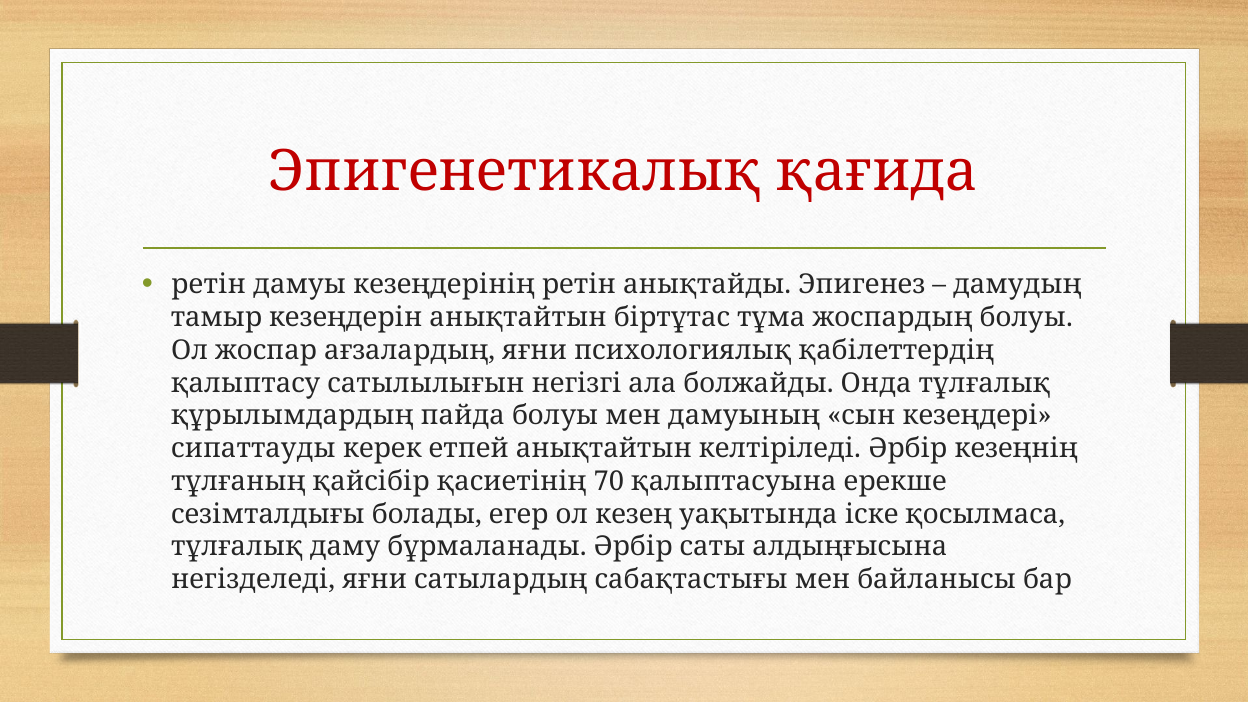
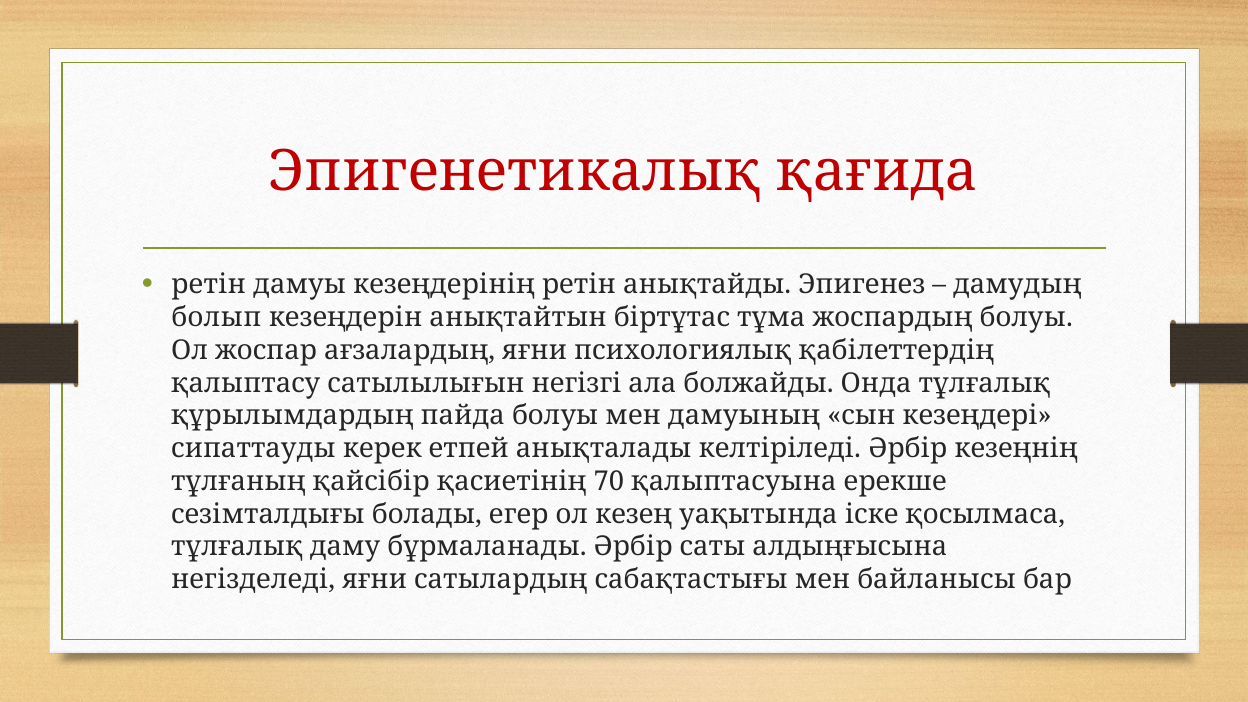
тамыр: тамыр -> болып (216, 317)
етпей анықтайтын: анықтайтын -> анықталады (604, 449)
